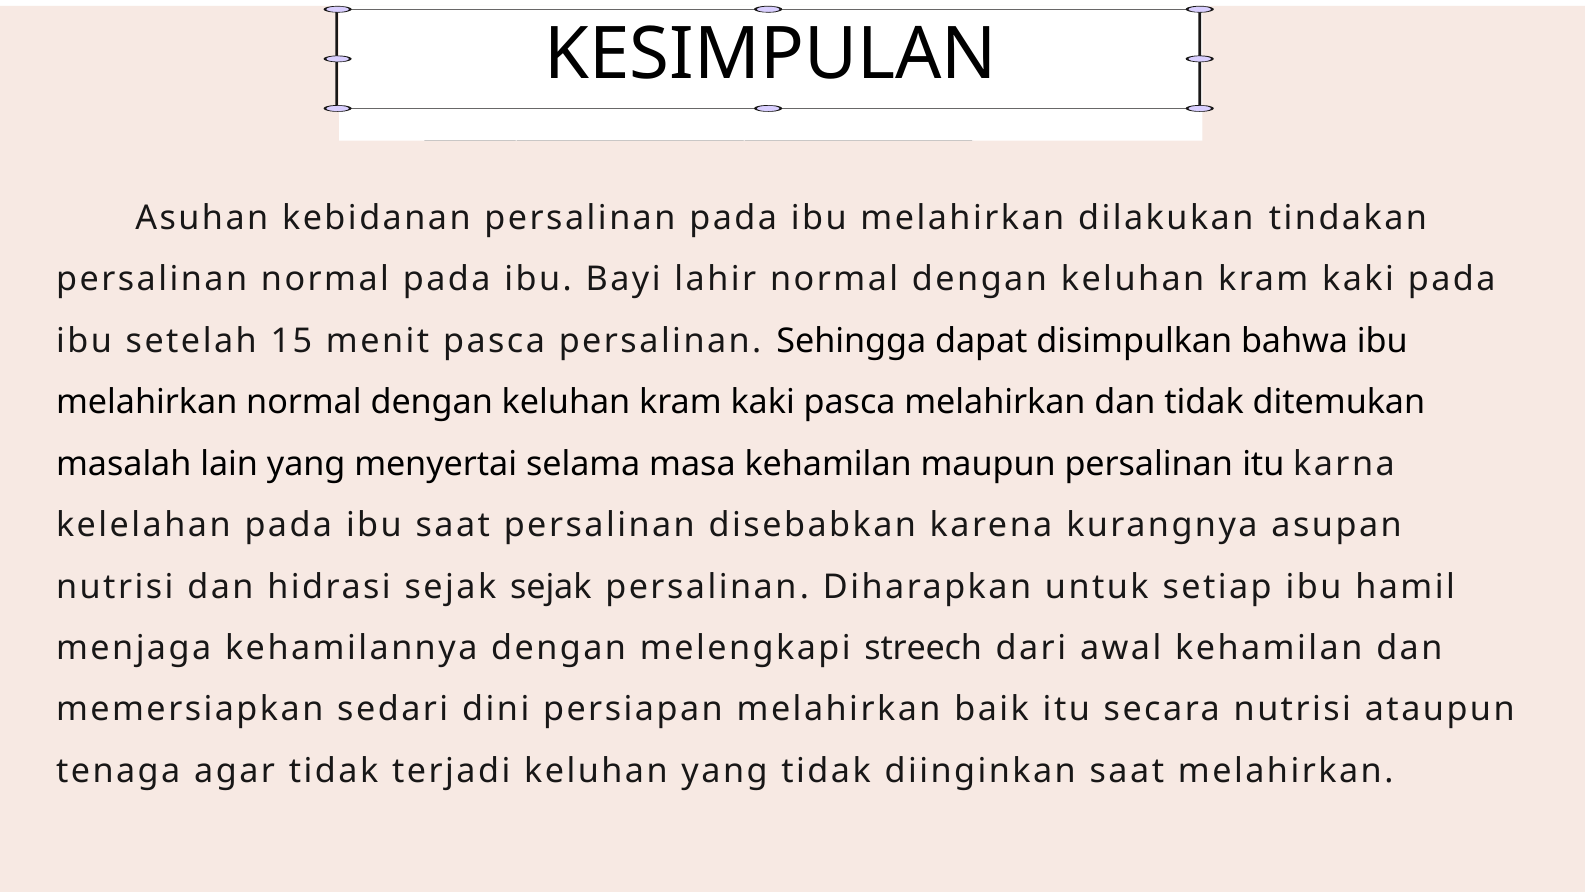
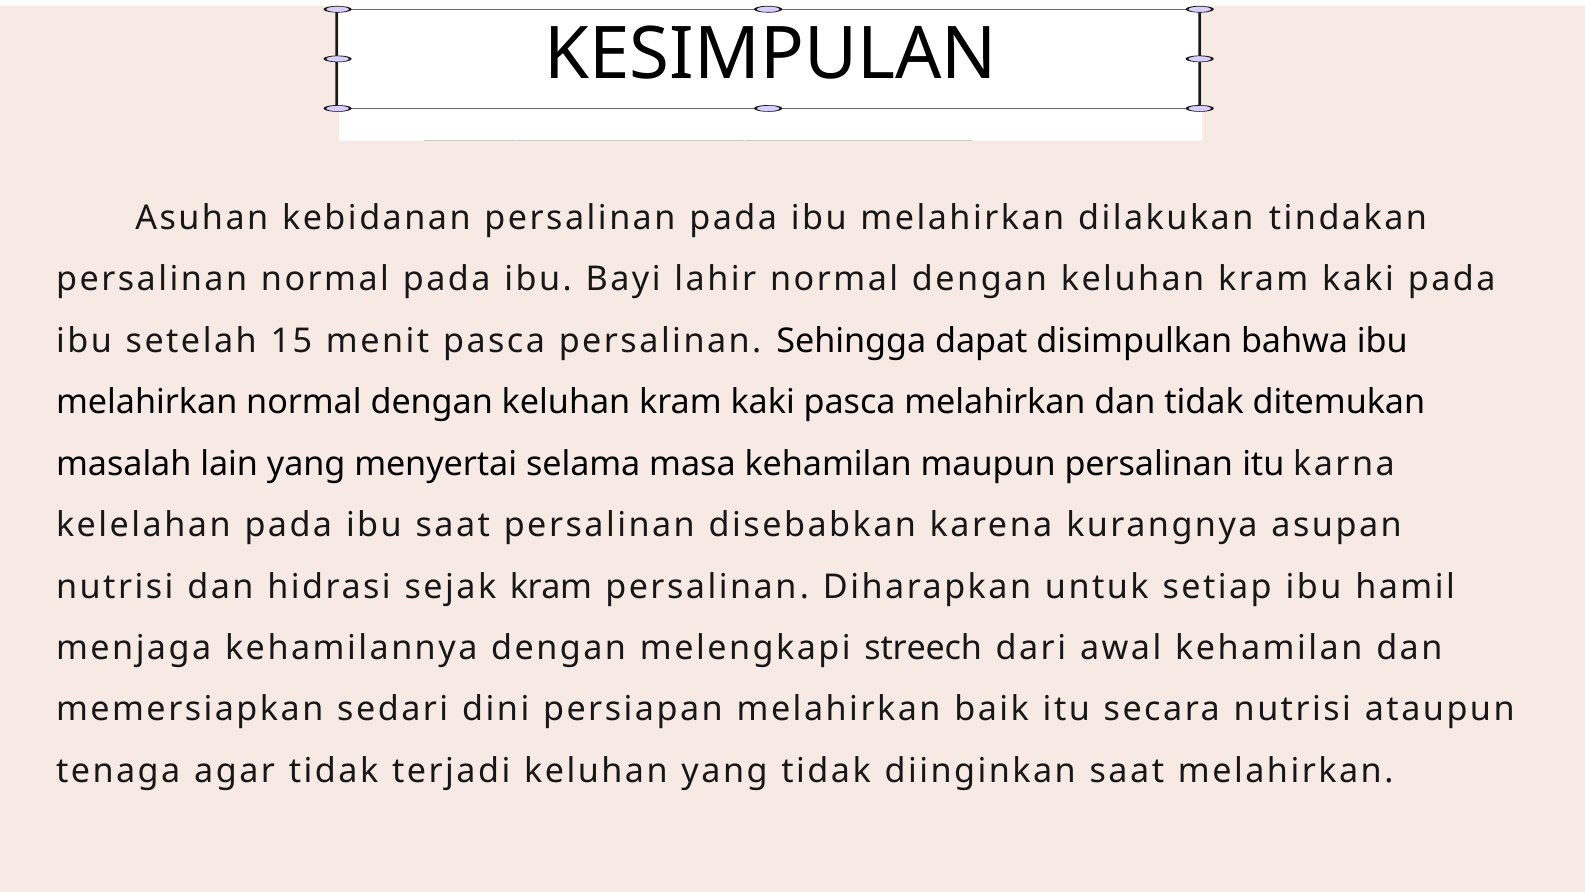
sejak sejak: sejak -> kram (551, 586)
